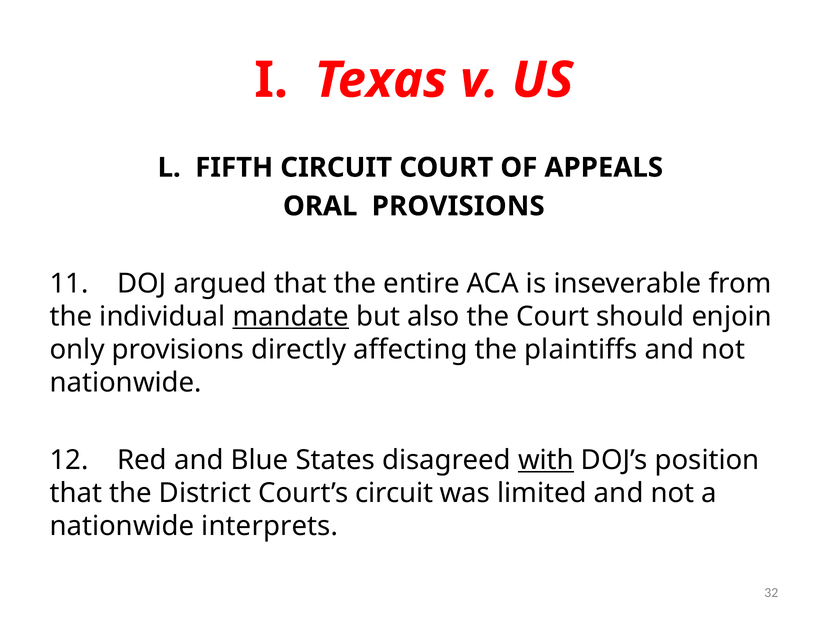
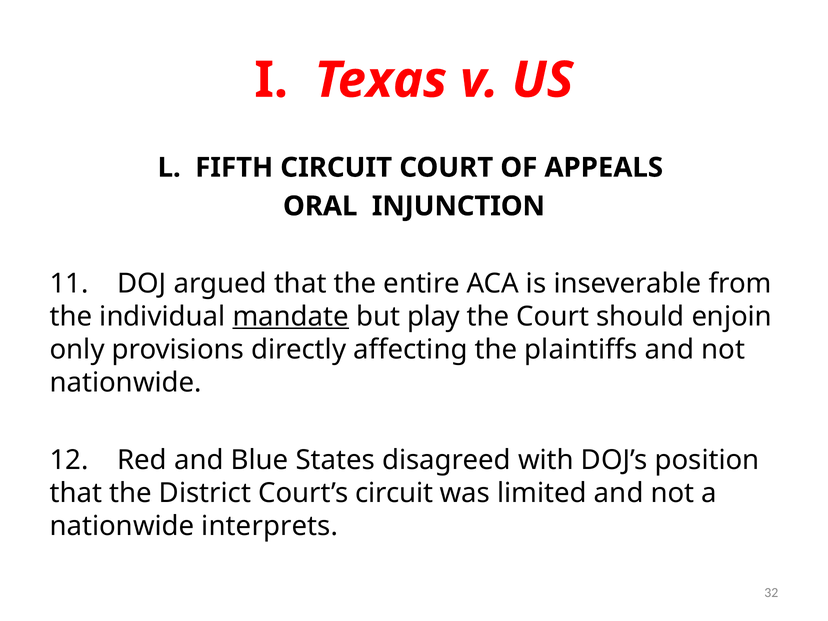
ORAL PROVISIONS: PROVISIONS -> INJUNCTION (458, 206)
also: also -> play (433, 317)
with underline: present -> none (546, 460)
